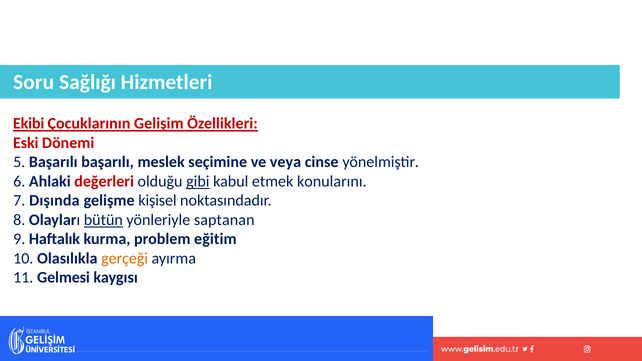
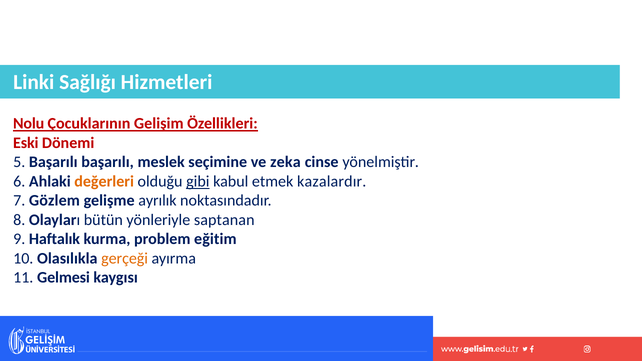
Soru: Soru -> Linki (34, 82)
Ekibi: Ekibi -> Nolu (29, 124)
veya: veya -> zeka (285, 162)
değerleri colour: red -> orange (104, 181)
konularını: konularını -> kazalardır (332, 181)
Dışında: Dışında -> Gözlem (54, 201)
kişisel: kişisel -> ayrılık (157, 201)
bütün underline: present -> none (103, 220)
